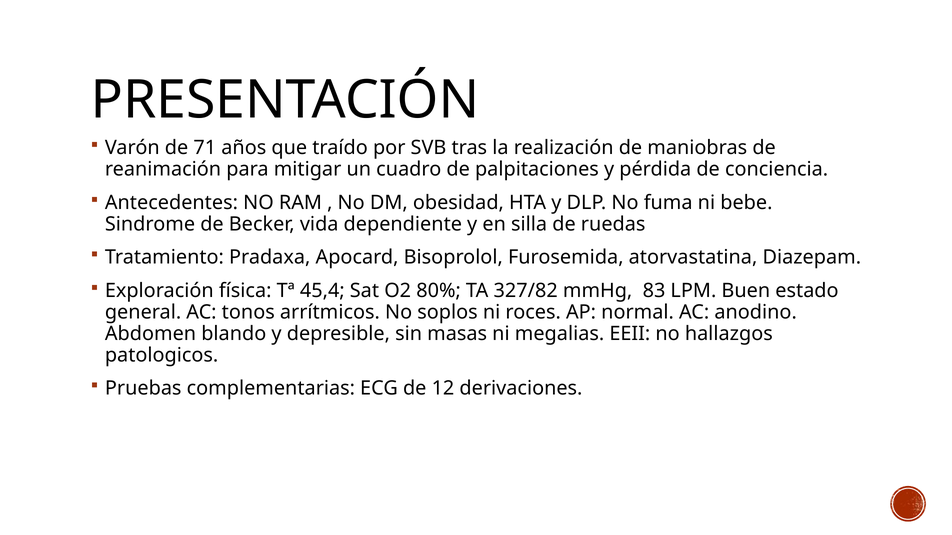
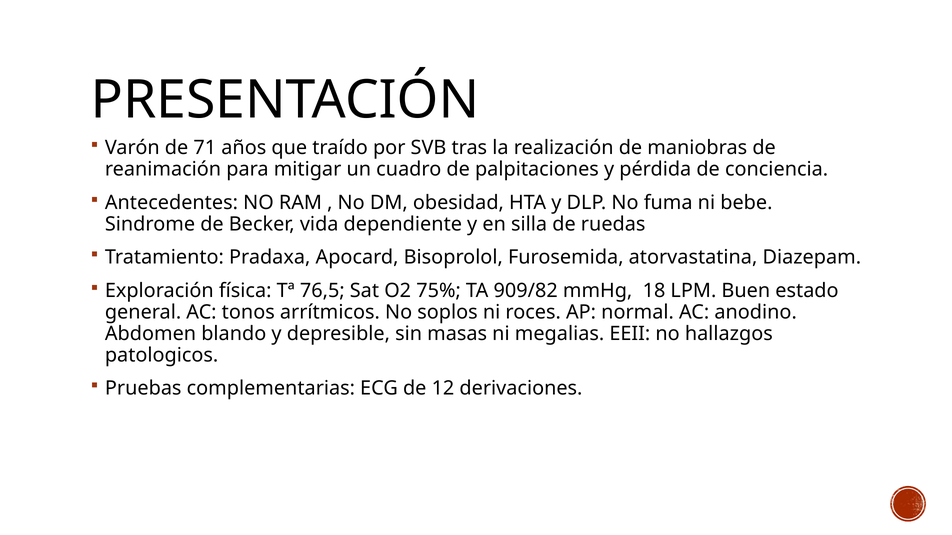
45,4: 45,4 -> 76,5 (322, 291)
80%: 80% -> 75% (439, 291)
327/82: 327/82 -> 909/82 (526, 291)
83: 83 -> 18 (654, 291)
